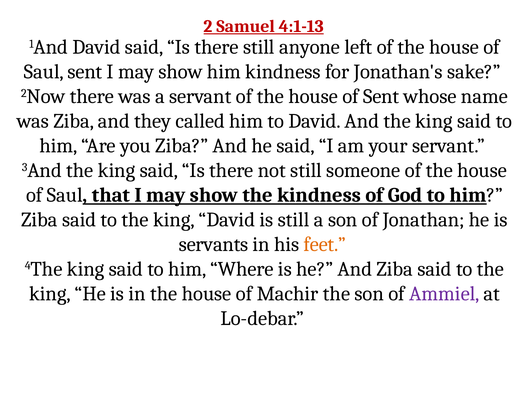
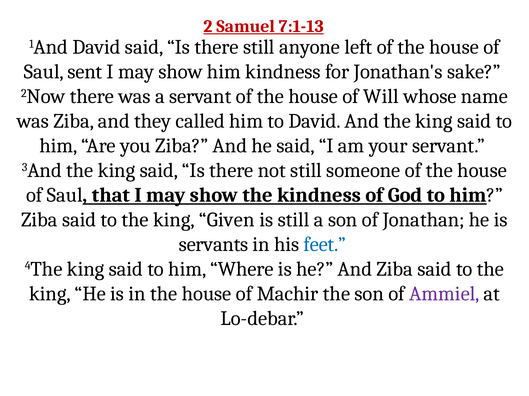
4:1-13: 4:1-13 -> 7:1-13 (301, 26)
of Sent: Sent -> Will (381, 97)
king David: David -> Given (227, 220)
feet colour: orange -> blue (325, 245)
